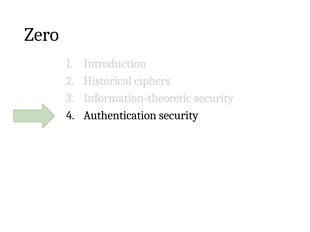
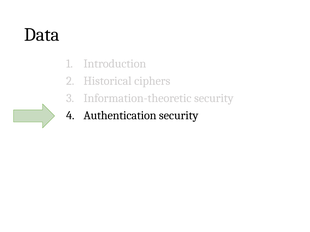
Zero: Zero -> Data (42, 35)
